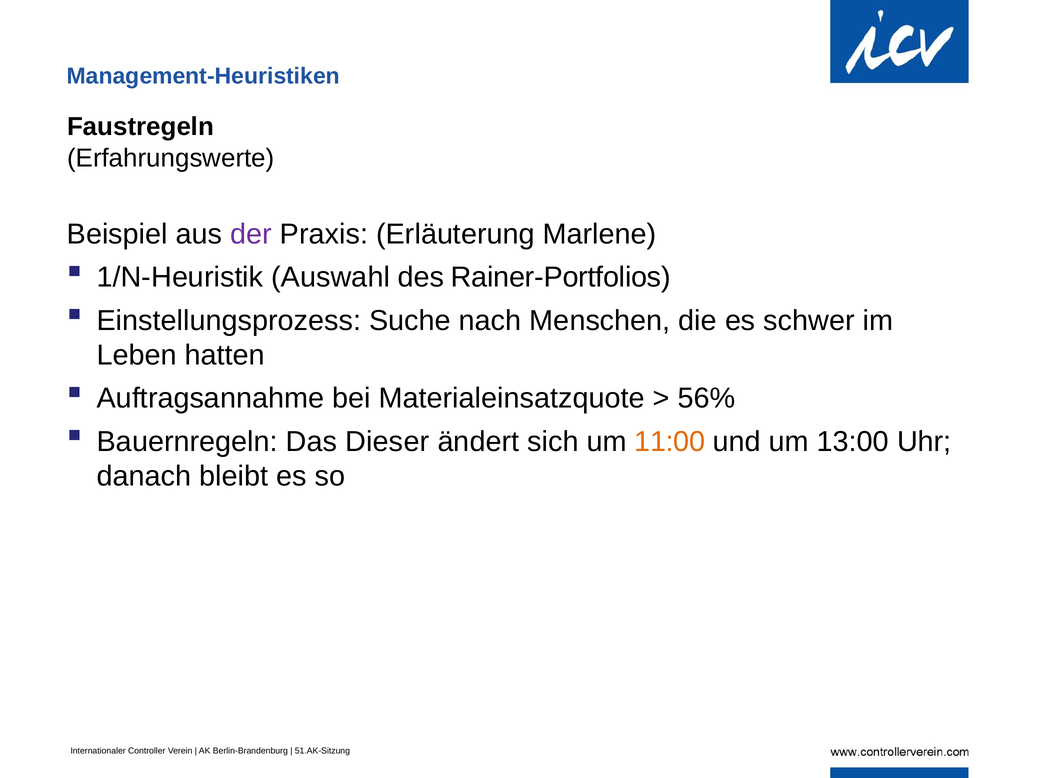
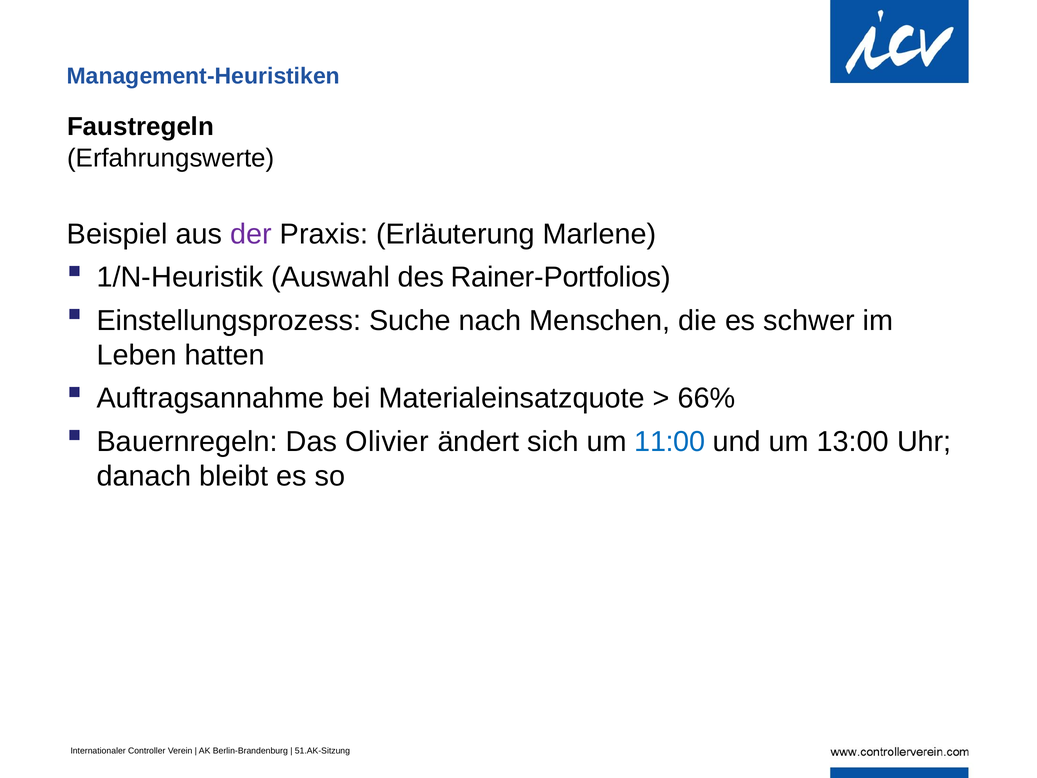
56%: 56% -> 66% (707, 398)
Dieser: Dieser -> Olivier (387, 442)
11:00 colour: orange -> blue (670, 442)
